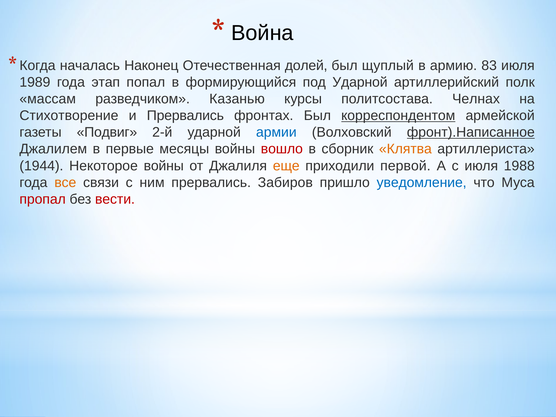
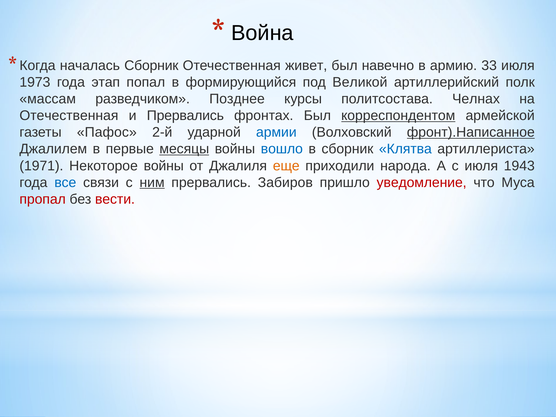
началась Наконец: Наконец -> Сборник (151, 66)
долей: долей -> живет (306, 66)
щуплый: щуплый -> навечно (388, 66)
83: 83 -> 33 (489, 66)
1989: 1989 -> 1973 (35, 82)
под Ударной: Ударной -> Великой (360, 82)
Казанью: Казанью -> Позднее (237, 99)
Стихотворение: Стихотворение -> Отечественная (69, 116)
Подвиг: Подвиг -> Пафос (107, 132)
месяцы underline: none -> present (184, 149)
вошло colour: red -> blue (282, 149)
Клятва colour: orange -> blue (405, 149)
1944: 1944 -> 1971 (41, 166)
первой: первой -> народа (405, 166)
1988: 1988 -> 1943 (519, 166)
все colour: orange -> blue (65, 182)
ним underline: none -> present (152, 182)
уведомление colour: blue -> red (422, 182)
